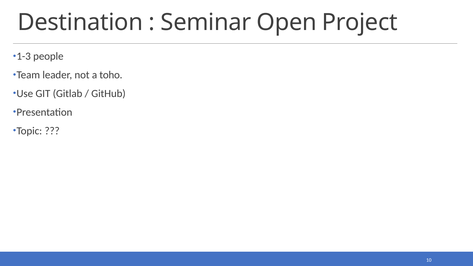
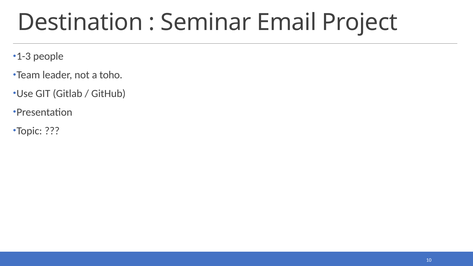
Open: Open -> Email (287, 22)
